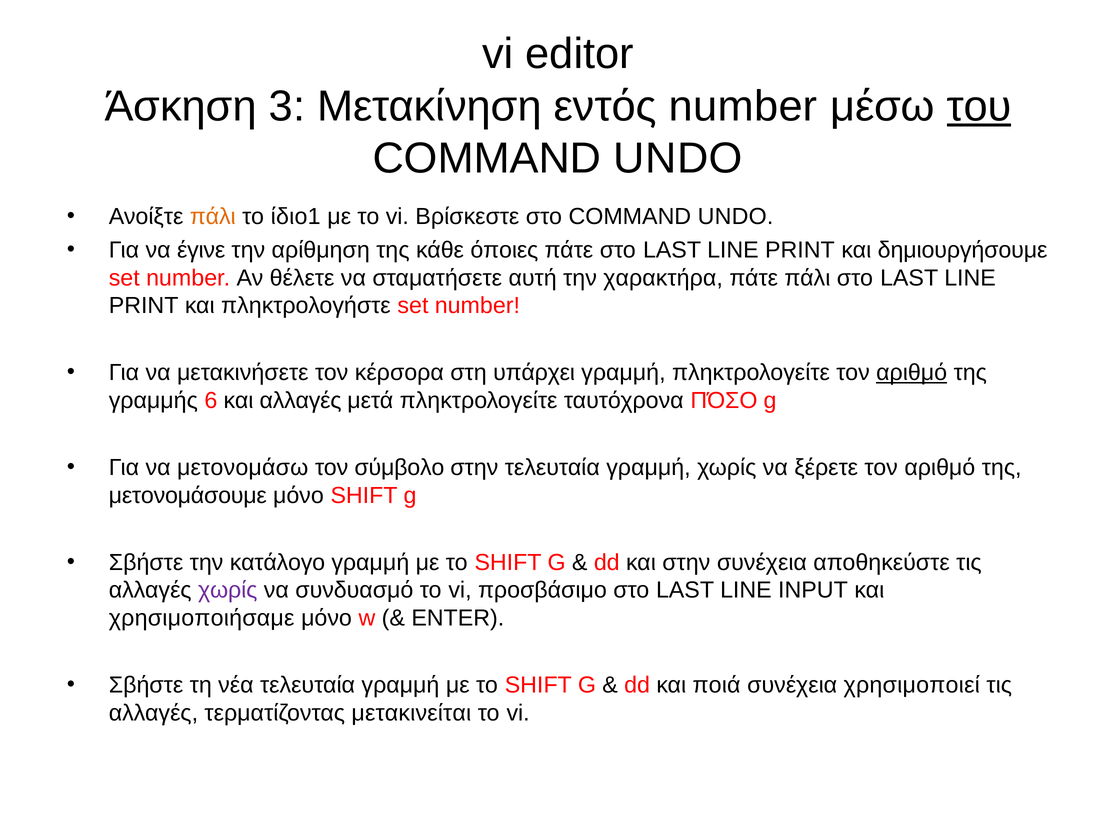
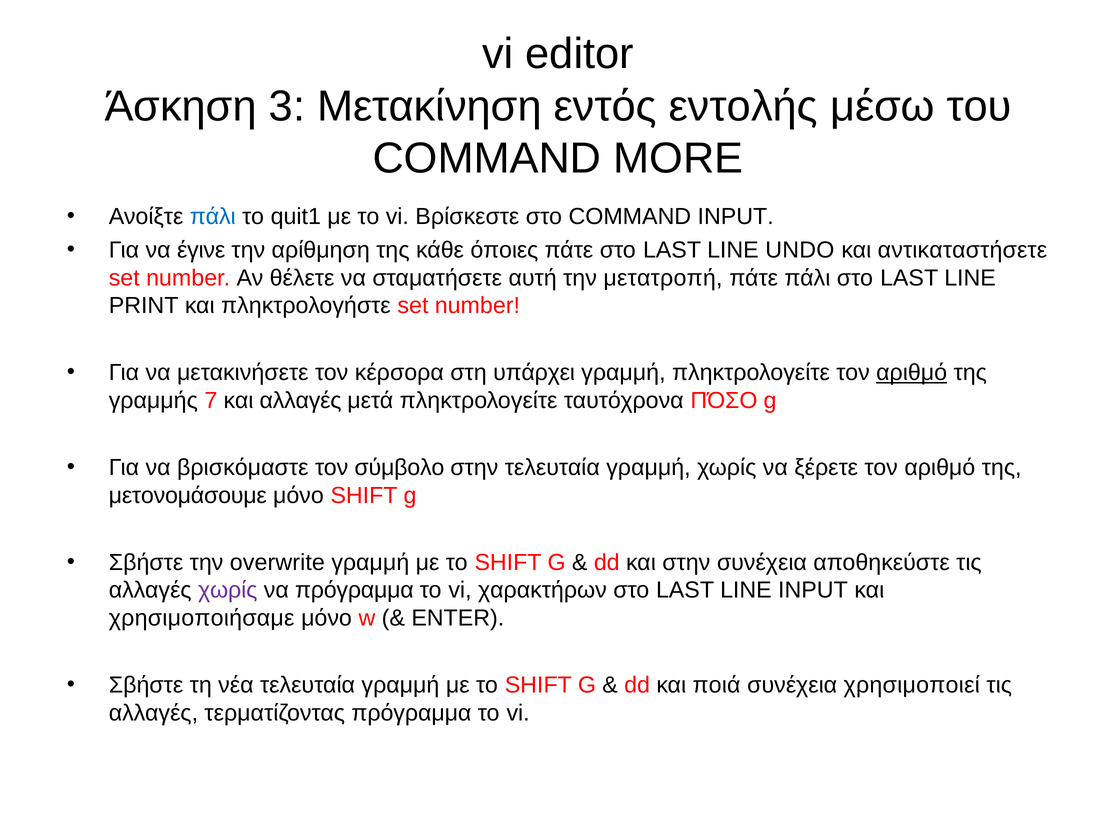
εντός number: number -> εντολής (743, 106)
του underline: present -> none (979, 106)
UNDO: UNDO -> MORE (678, 158)
πάλι colour: orange -> blue (213, 216)
ίδιο1: ίδιο1 -> quit1 (296, 216)
στο COMMAND UNDO: UNDO -> INPUT (736, 216)
PRINT: PRINT -> UNDO (800, 250)
δημιουργήσουμε: δημιουργήσουμε -> αντικαταστήσετε (962, 250)
χαρακτήρα: χαρακτήρα -> μετατροπή (663, 278)
6: 6 -> 7 (211, 401)
μετονομάσω: μετονομάσω -> βρισκόμαστε (243, 468)
κατάλογο: κατάλογο -> overwrite (277, 562)
να συνδυασμό: συνδυασμό -> πρόγραμμα (354, 590)
προσβάσιμο: προσβάσιμο -> χαρακτήρων (542, 590)
τερματίζοντας μετακινείται: μετακινείται -> πρόγραμμα (411, 713)
